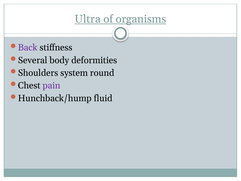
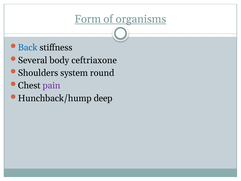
Ultra: Ultra -> Form (88, 19)
Back colour: purple -> blue (28, 47)
deformities: deformities -> ceftriaxone (94, 60)
fluid: fluid -> deep (103, 98)
